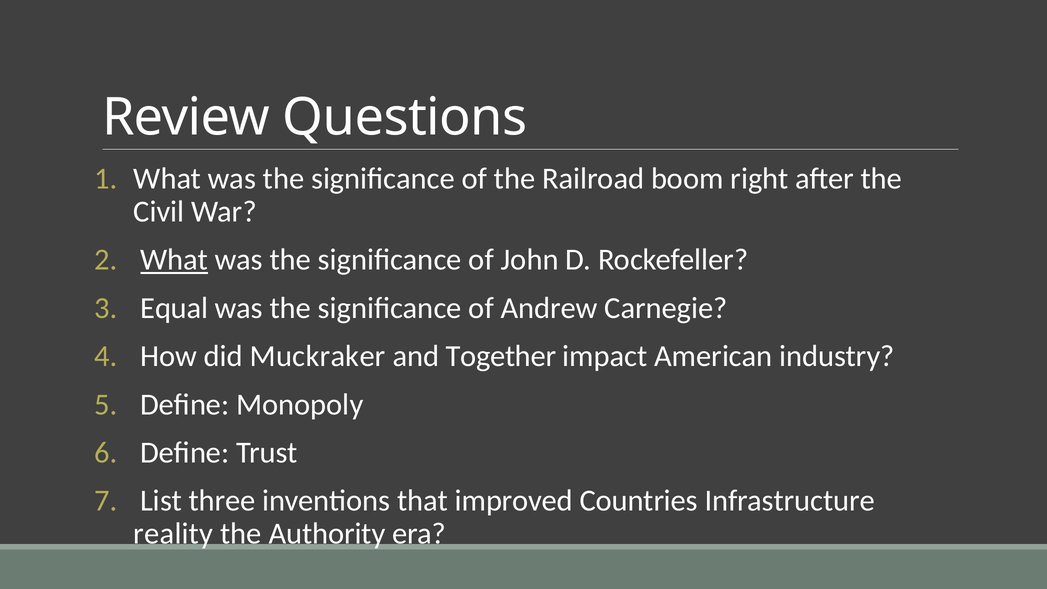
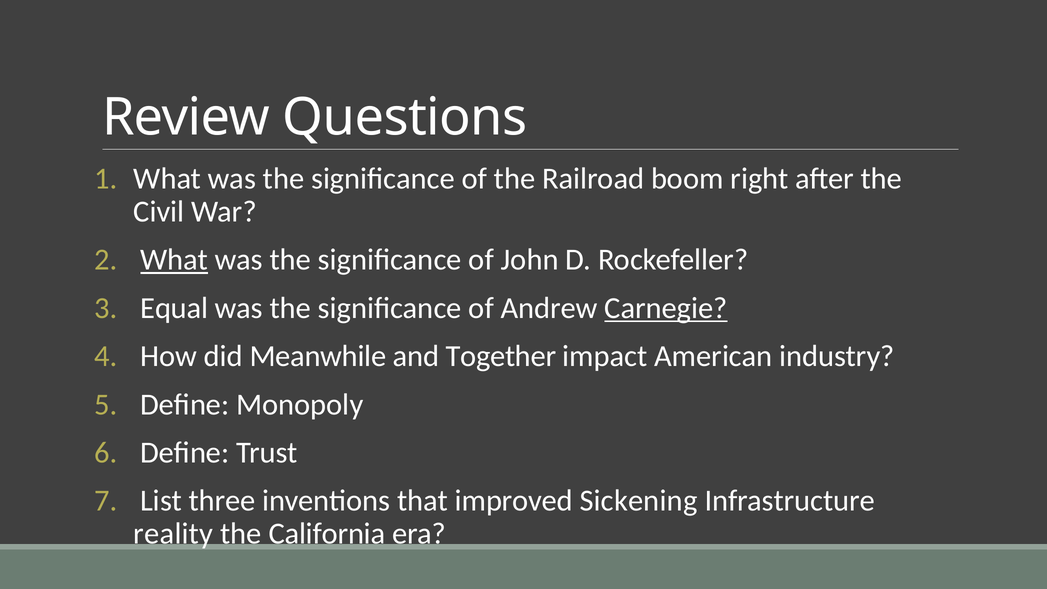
Carnegie underline: none -> present (666, 308)
Muckraker: Muckraker -> Meanwhile (318, 356)
Countries: Countries -> Sickening (639, 501)
Authority: Authority -> California (327, 534)
